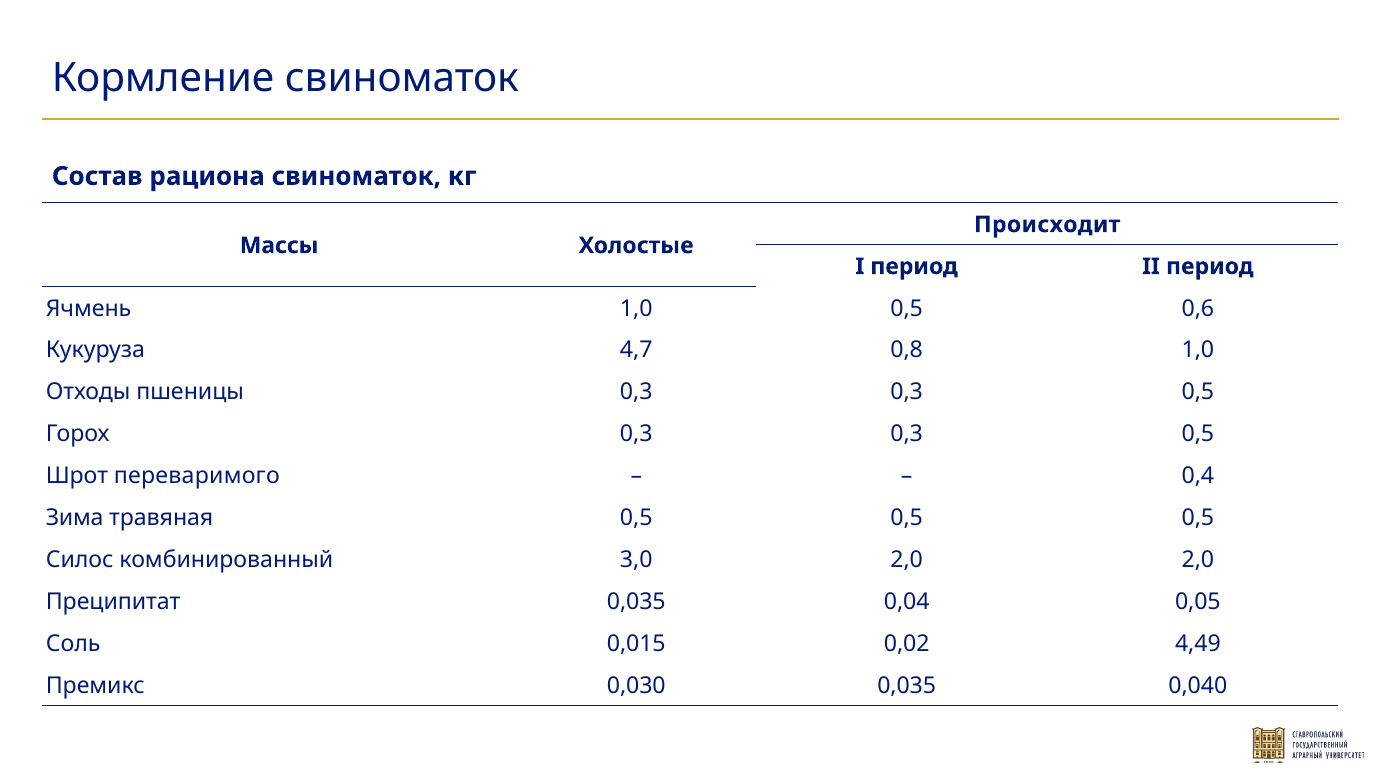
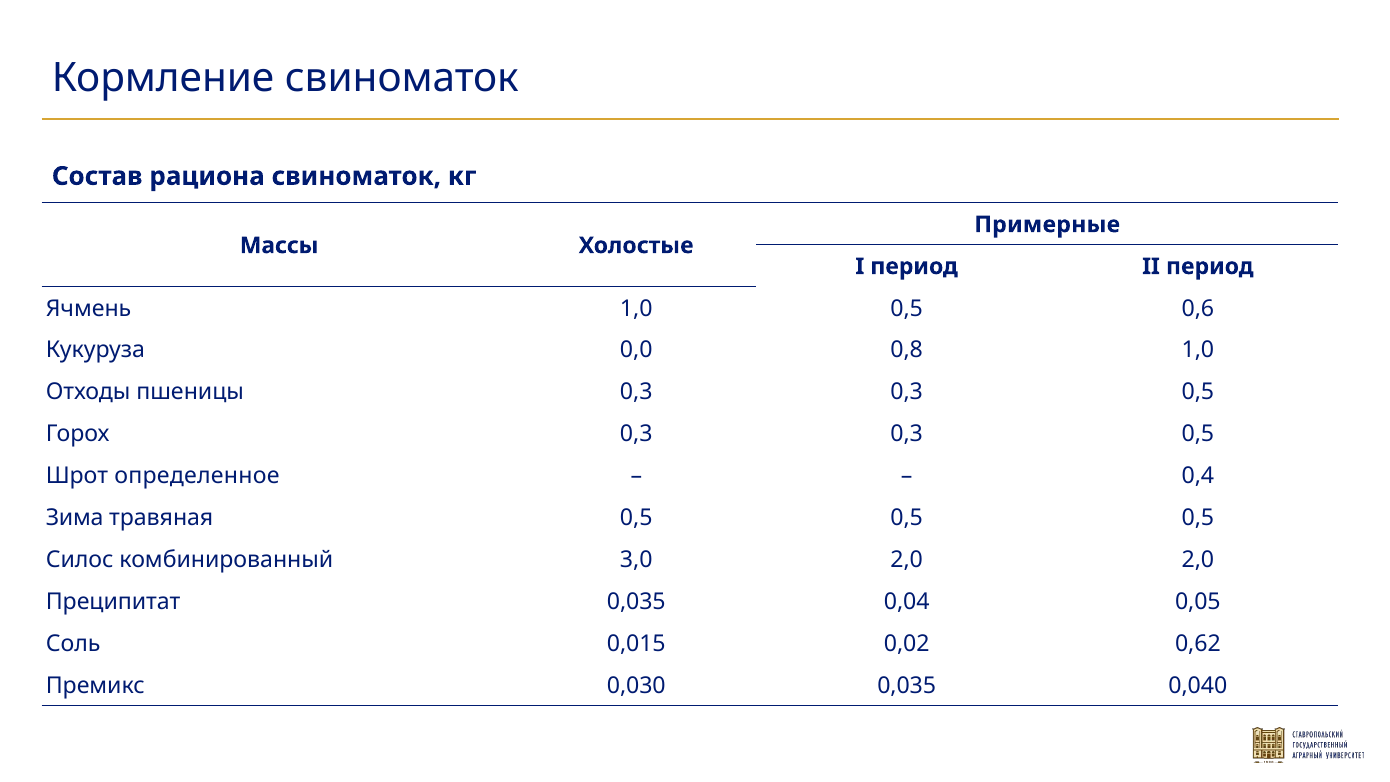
Происходит: Происходит -> Примерные (1047, 225)
4,7: 4,7 -> 0,0 (636, 350)
переваримого: переваримого -> определенное (197, 476)
4,49: 4,49 -> 0,62 (1198, 644)
